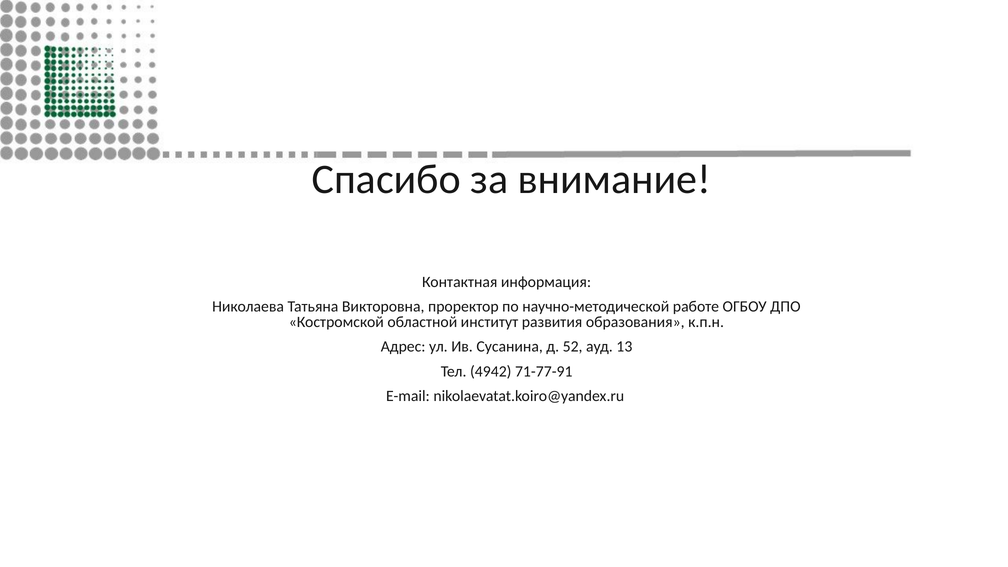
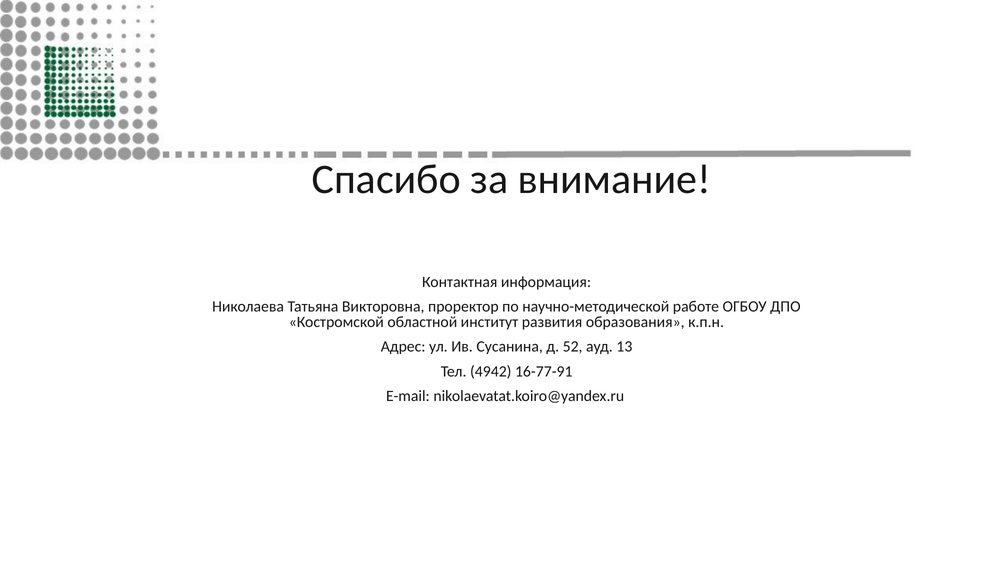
71-77-91: 71-77-91 -> 16-77-91 (544, 371)
